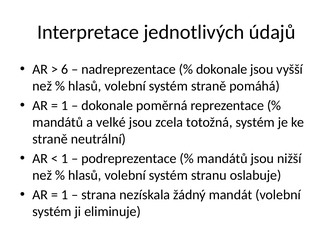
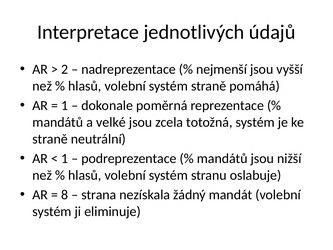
6: 6 -> 2 (65, 69)
dokonale: dokonale -> nejmenší (222, 69)
1: 1 -> 8 (65, 195)
